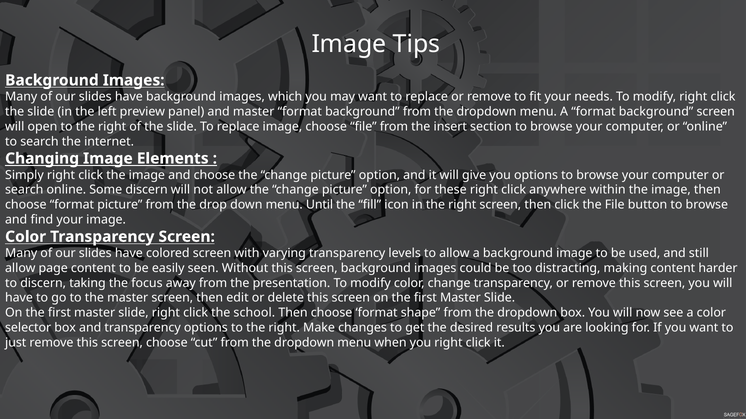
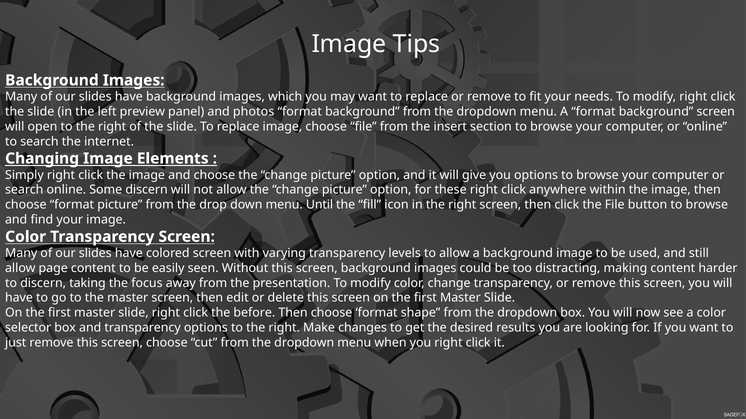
and master: master -> photos (254, 112)
school: school -> before (254, 313)
